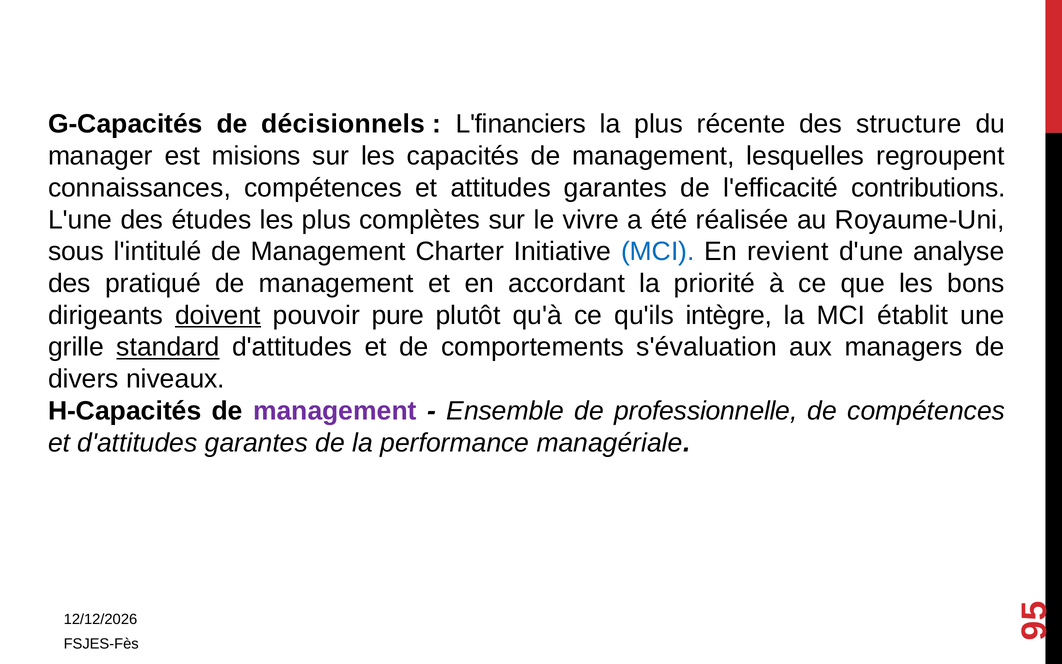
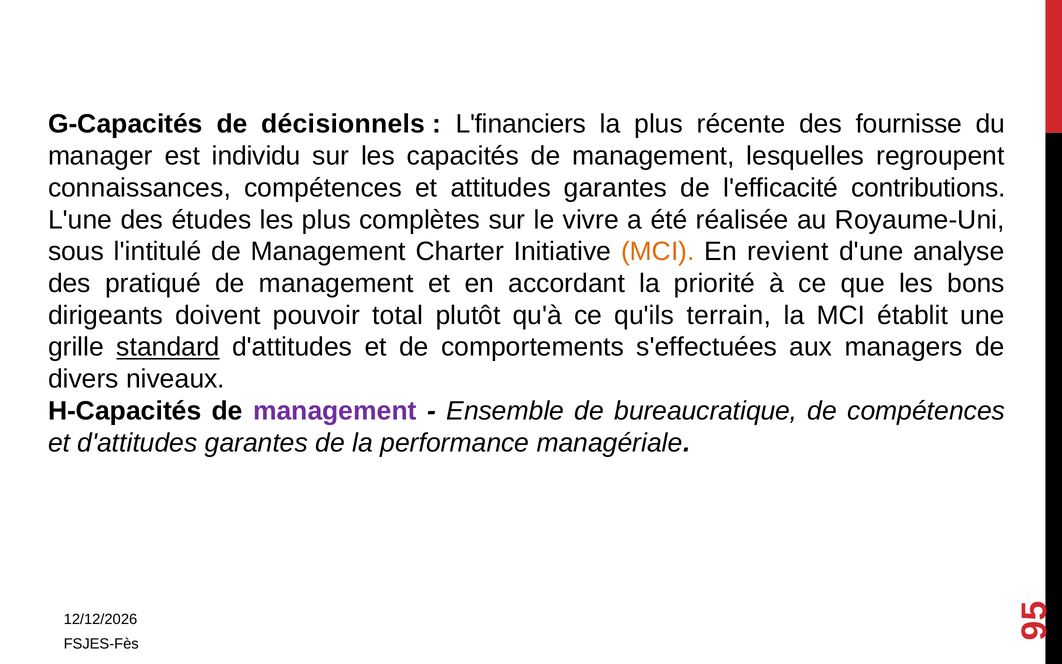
structure: structure -> fournisse (909, 124)
misions: misions -> individu (256, 156)
MCI colour: blue -> orange (658, 252)
doivent underline: present -> none (218, 315)
pure: pure -> total (398, 315)
intègre: intègre -> terrain (729, 315)
s'évaluation: s'évaluation -> s'effectuées (707, 347)
professionnelle: professionnelle -> bureaucratique (706, 411)
